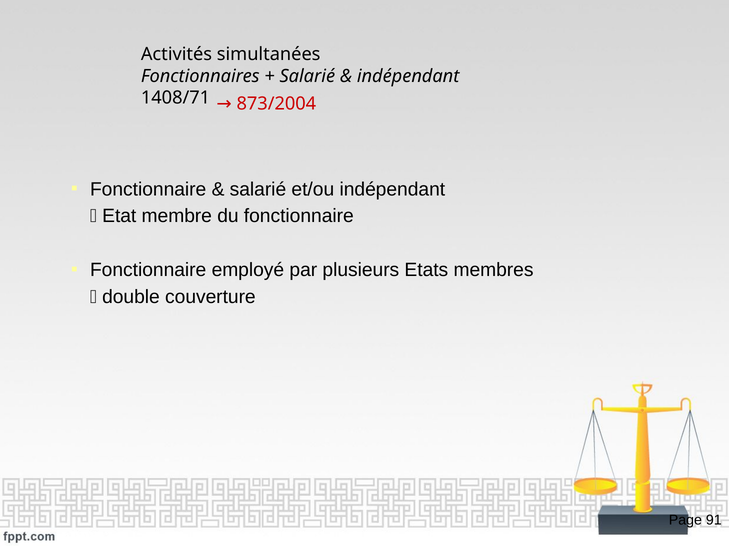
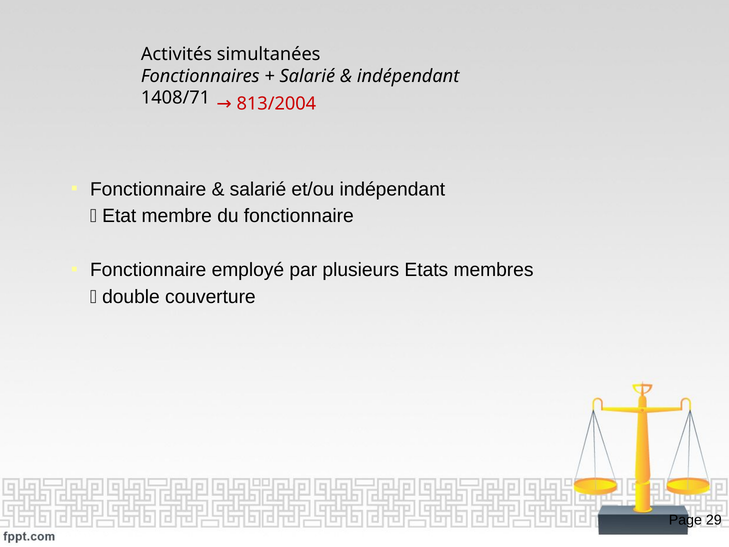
873/2004: 873/2004 -> 813/2004 (276, 104)
91: 91 -> 29 (714, 520)
